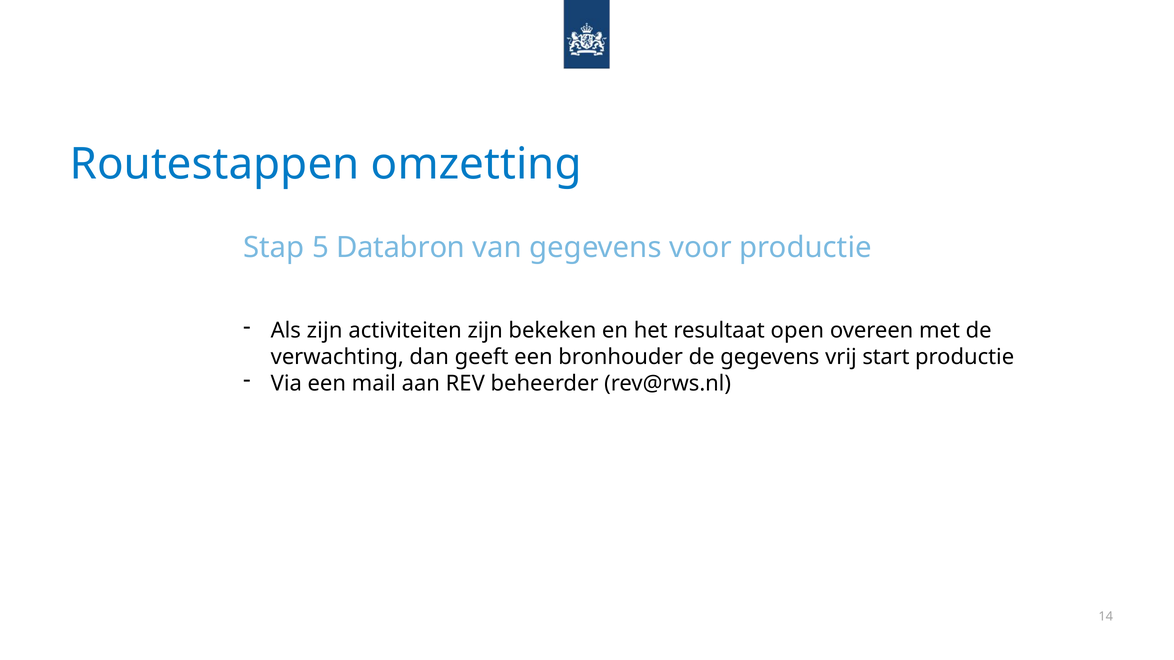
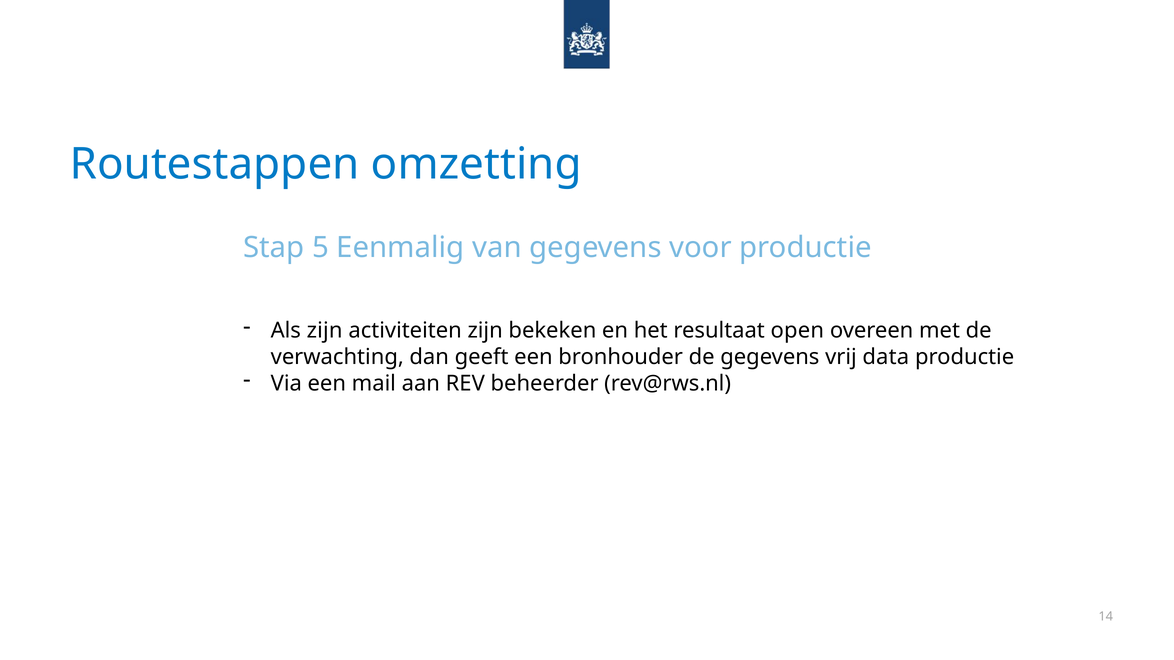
Databron: Databron -> Eenmalig (400, 248)
start: start -> data (886, 357)
